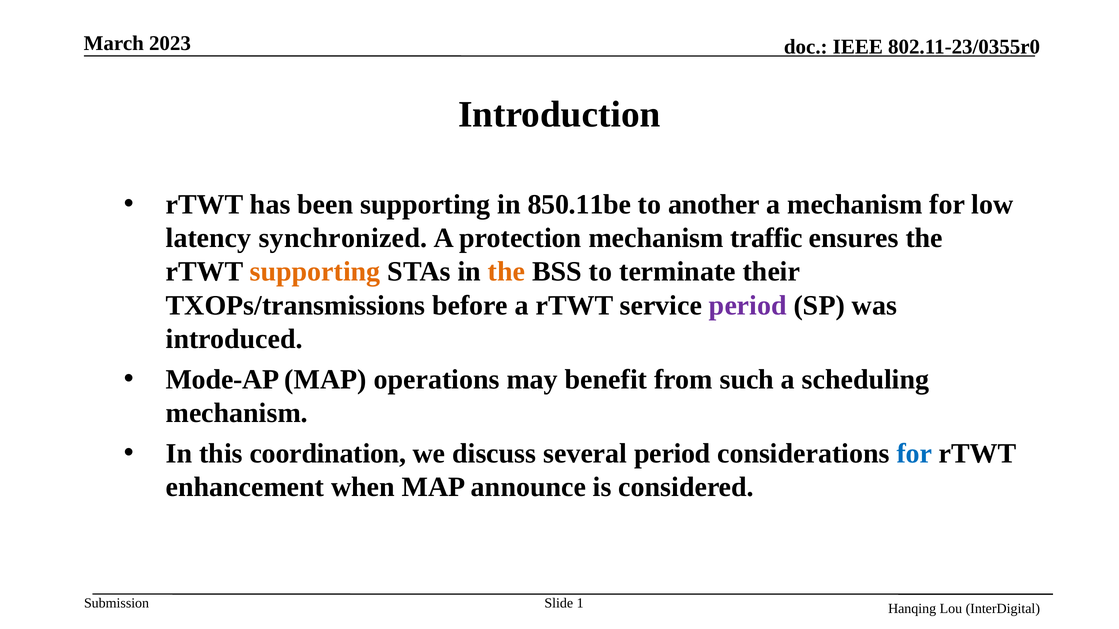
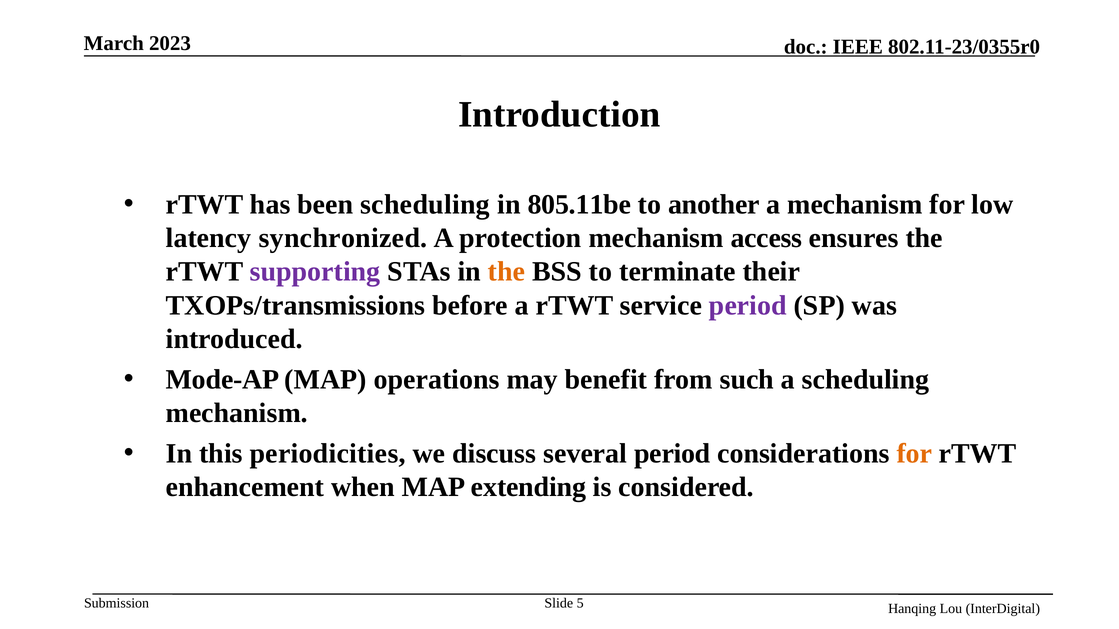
been supporting: supporting -> scheduling (425, 205)
850.11be: 850.11be -> 805.11be (579, 205)
traffic: traffic -> access (766, 238)
supporting colour: orange -> purple (315, 272)
coordination: coordination -> periodicities (328, 454)
for colour: blue -> orange (914, 454)
announce: announce -> extending (529, 487)
1: 1 -> 5 (580, 604)
